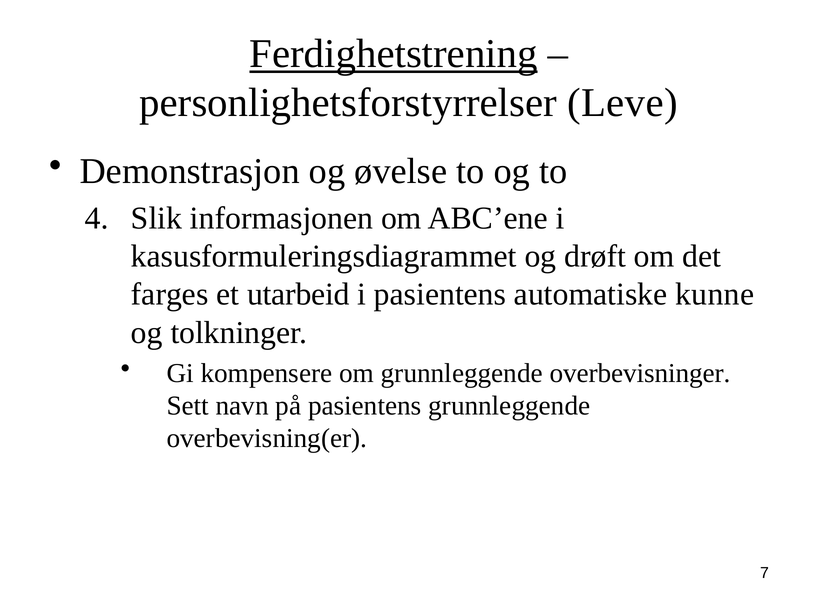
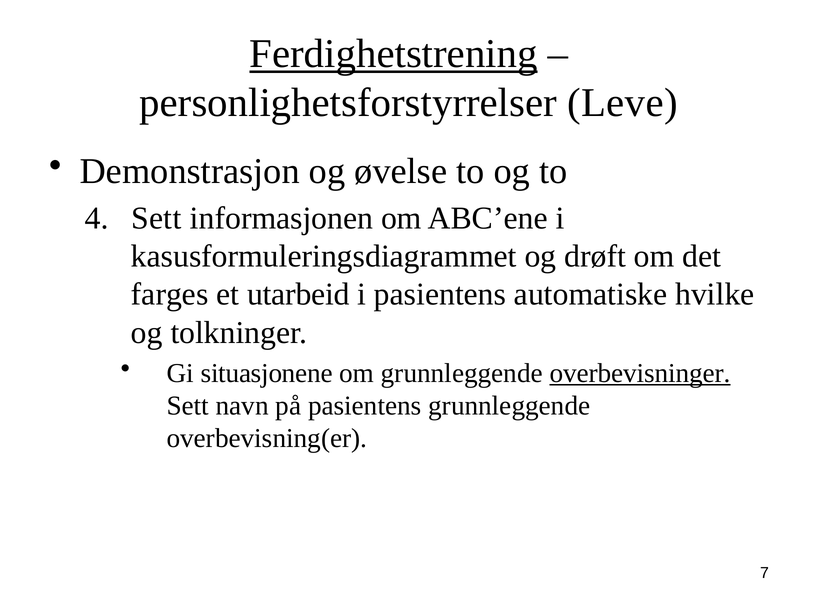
Slik: Slik -> Sett (156, 219)
kunne: kunne -> hvilke (715, 295)
kompensere: kompensere -> situasjonene (267, 373)
overbevisninger underline: none -> present (640, 373)
